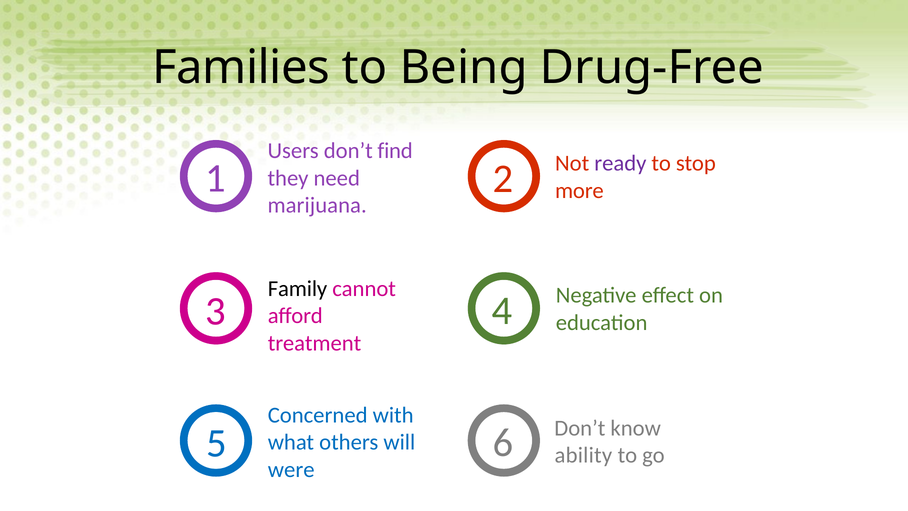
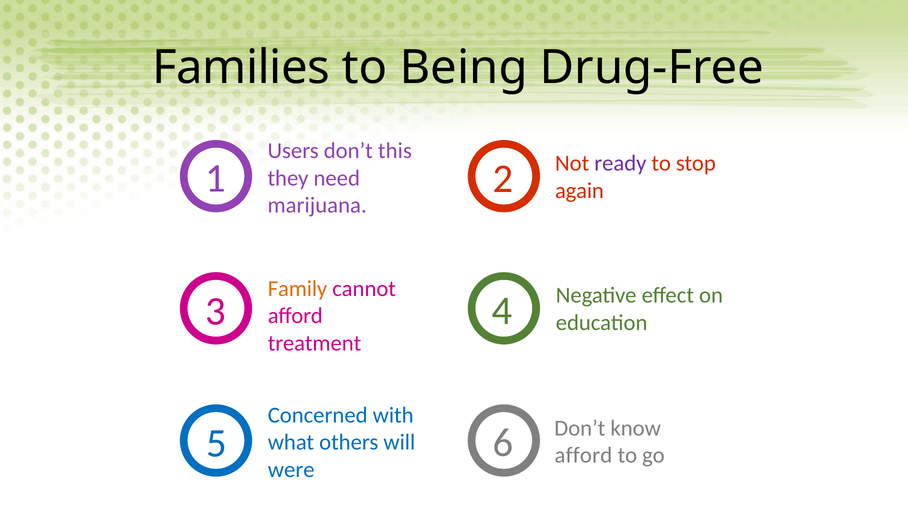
find: find -> this (395, 151)
more: more -> again (579, 191)
Family colour: black -> orange (297, 288)
ability: ability -> afford (583, 455)
